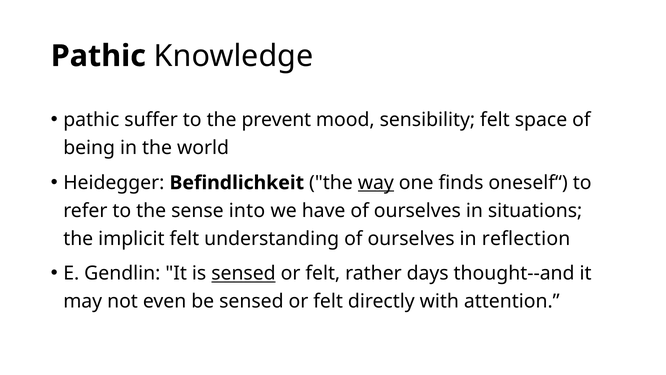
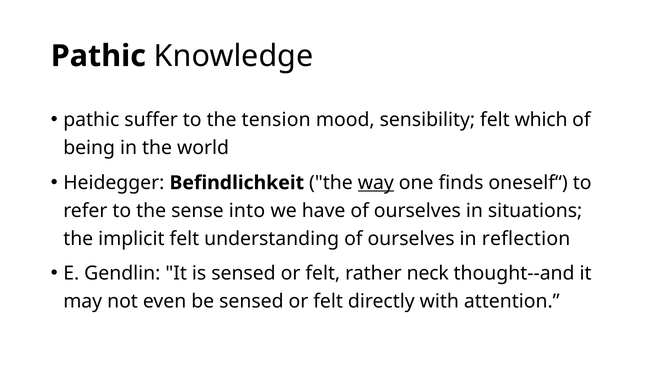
prevent: prevent -> tension (276, 120)
space: space -> which (541, 120)
sensed underline: present -> none (243, 273)
days: days -> neck (428, 273)
